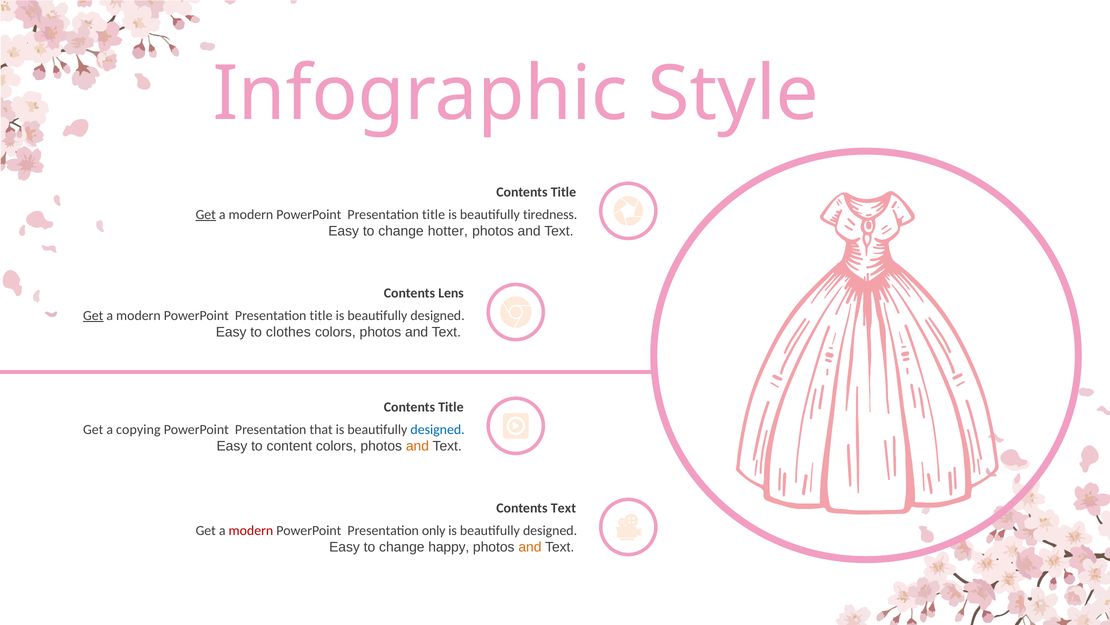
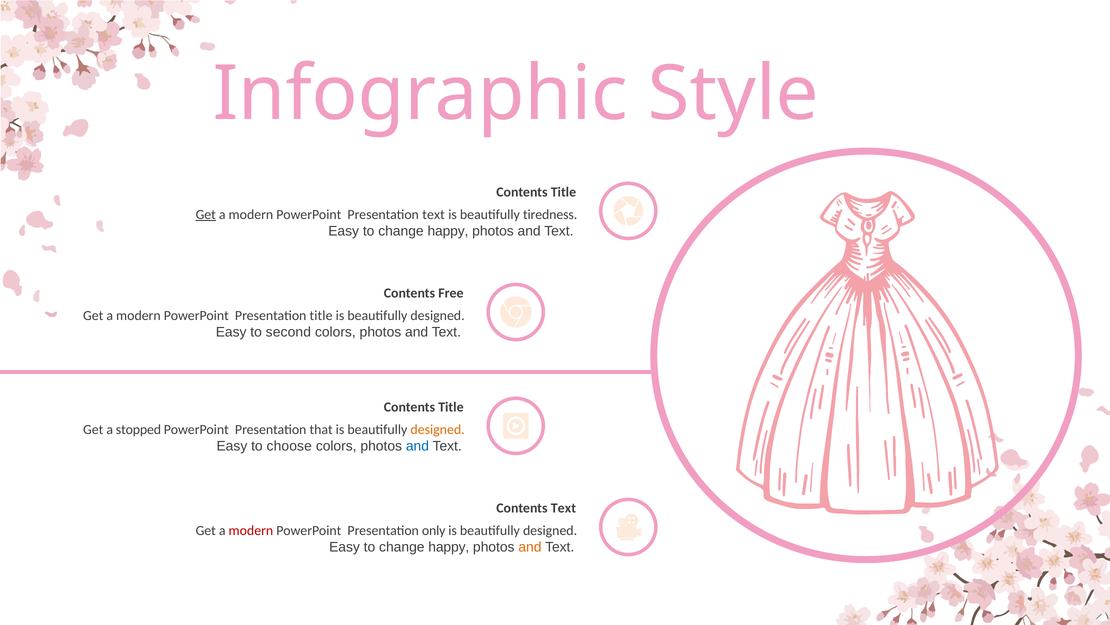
title: title -> text (434, 214)
hotter: hotter -> happy (448, 231)
Lens: Lens -> Free (451, 293)
Get underline: present -> none (93, 315)
clothes: clothes -> second (288, 332)
copying: copying -> stopped (139, 429)
designed colour: blue -> orange (438, 429)
content: content -> choose (289, 446)
and colour: orange -> blue (417, 446)
